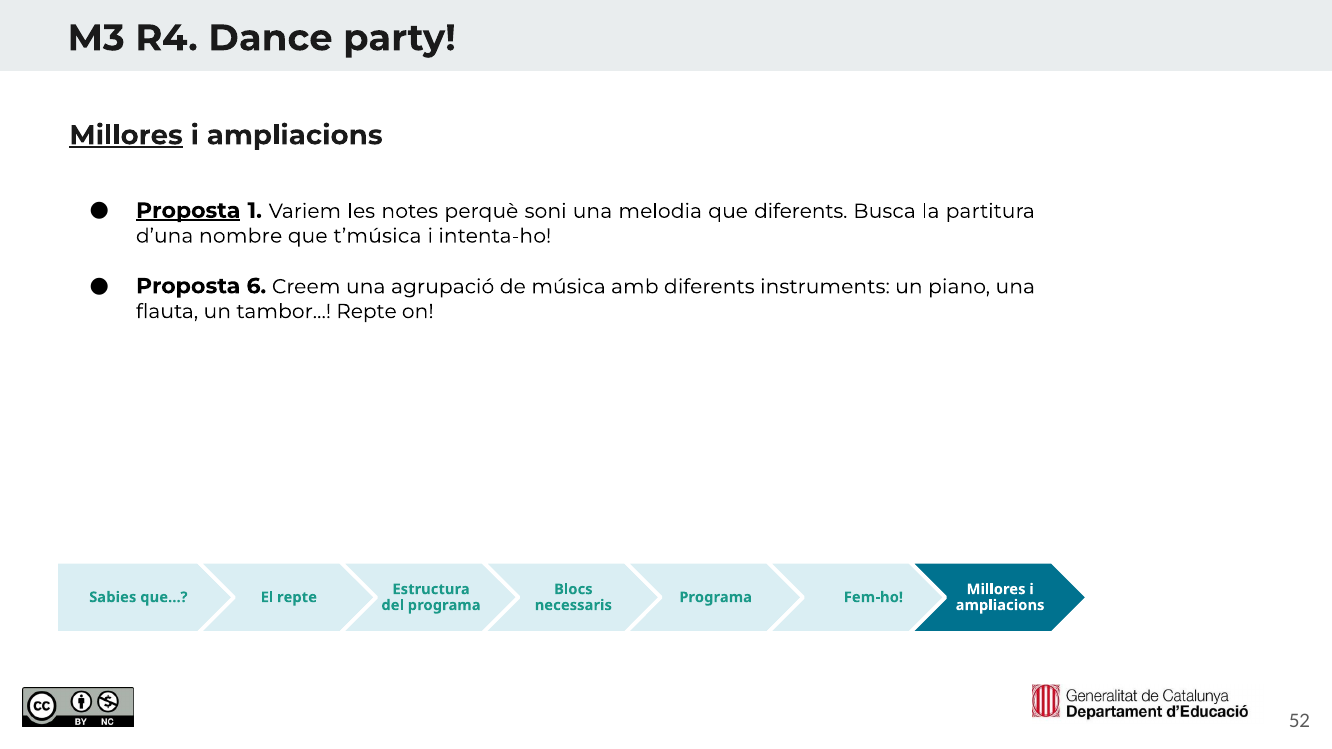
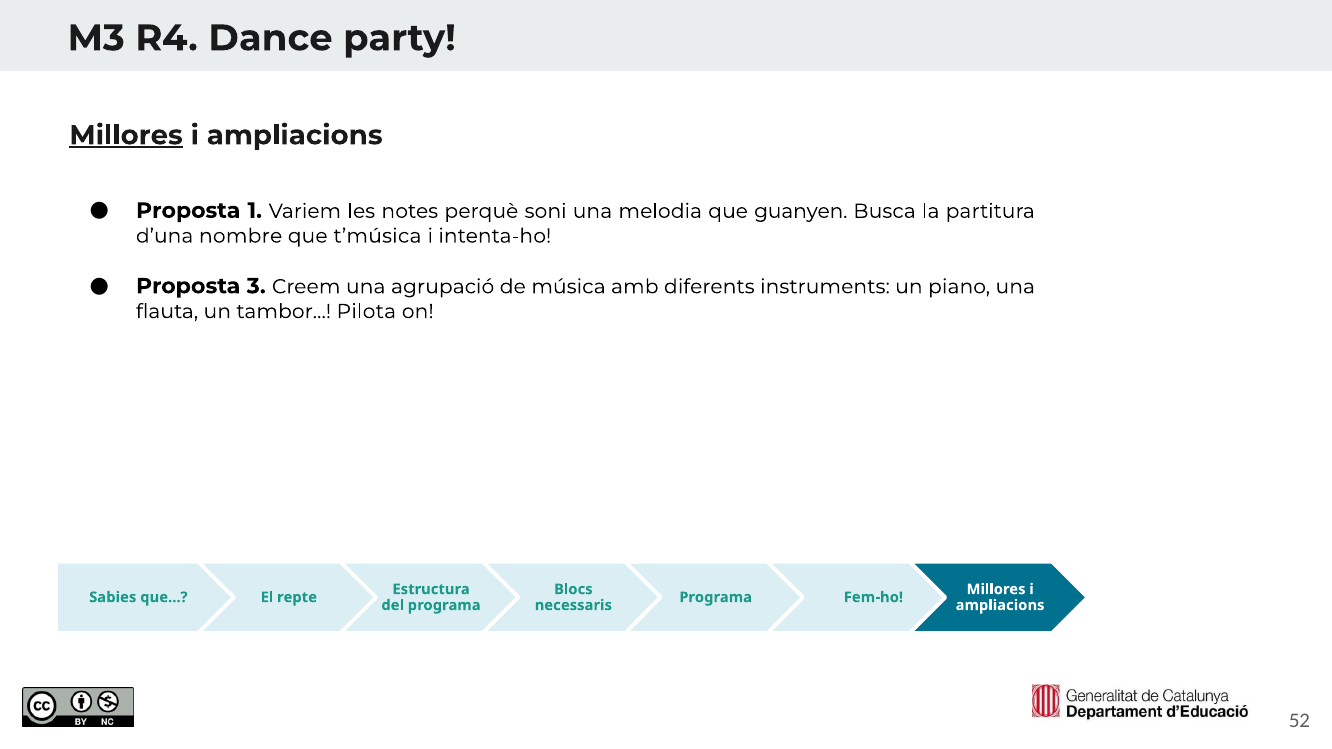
Proposta underline: present -> none (188, 211)
que diferents: diferents -> guanyen (801, 211)
6: 6 -> 3 (256, 286)
tambor… Repte: Repte -> Pilota (366, 312)
